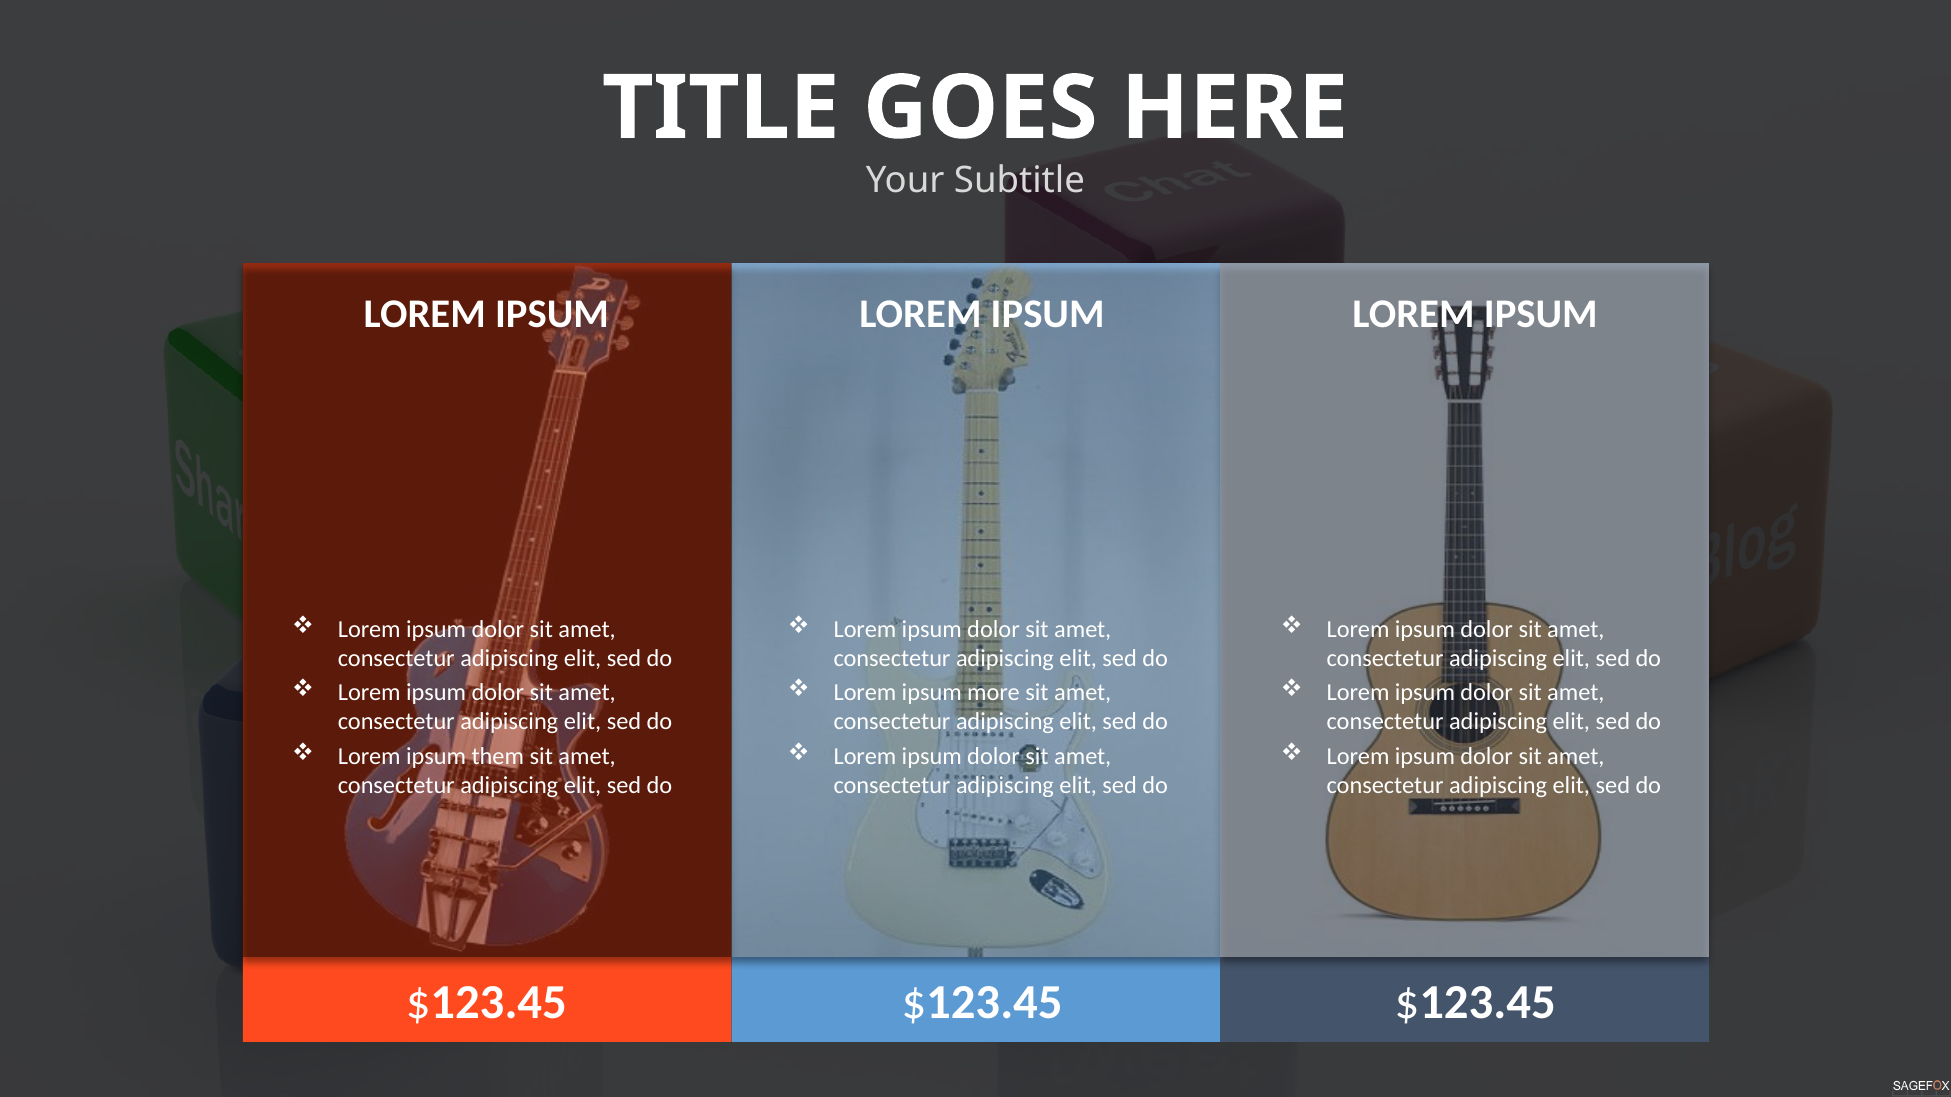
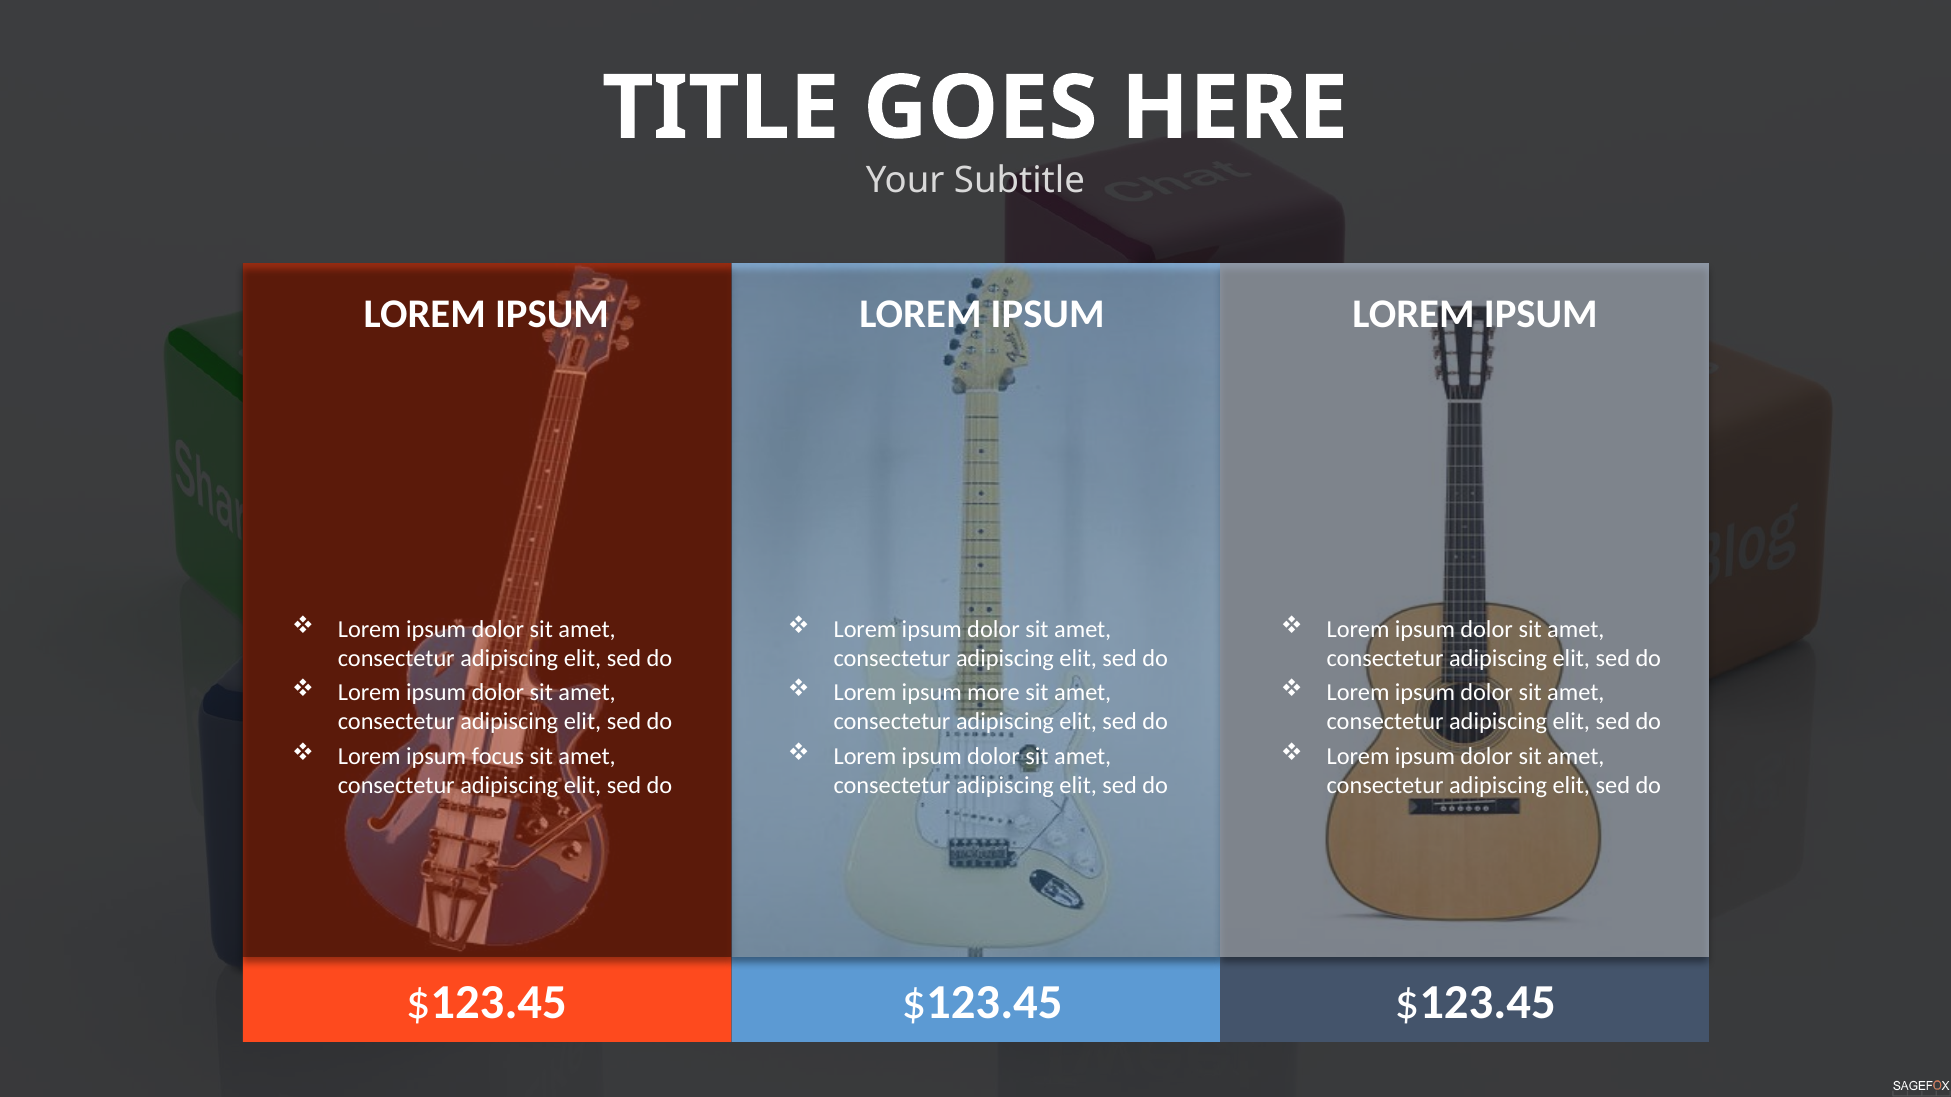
them: them -> focus (498, 756)
